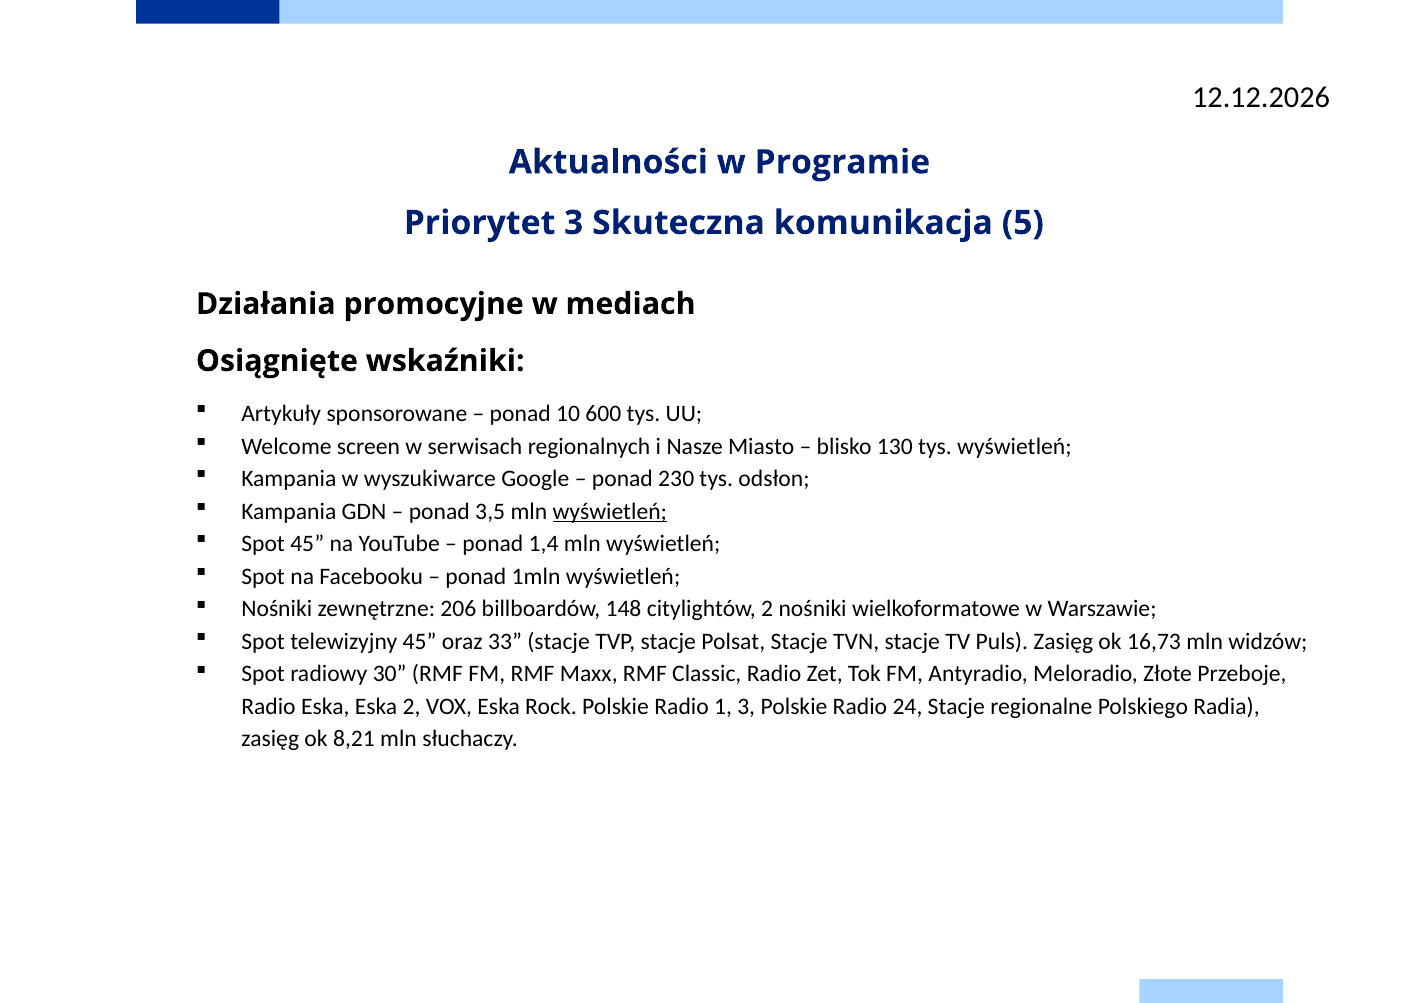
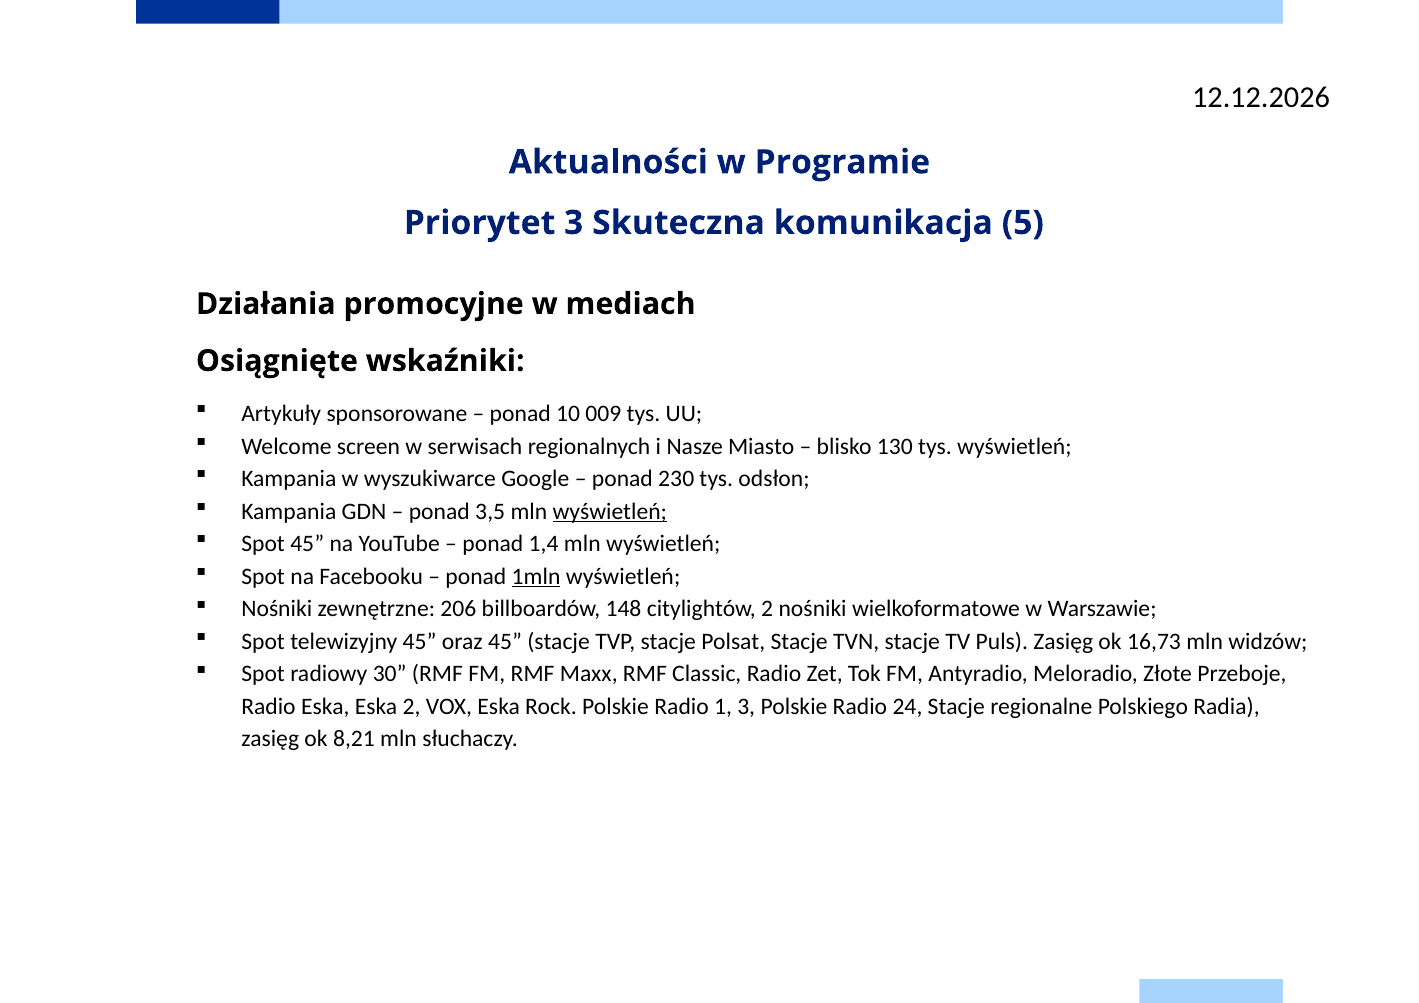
600: 600 -> 009 (603, 414)
1mln underline: none -> present (536, 577)
oraz 33: 33 -> 45 (505, 642)
